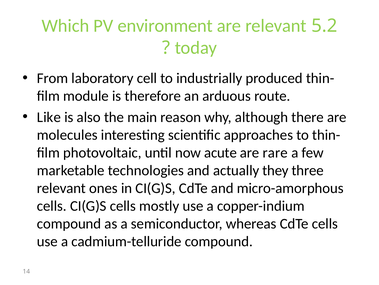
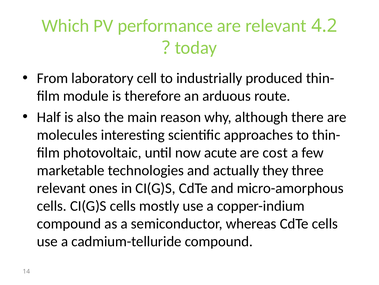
environment: environment -> performance (165, 26)
5.2: 5.2 -> 4.2 (324, 26)
Like: Like -> Half (49, 117)
rare: rare -> cost (275, 152)
